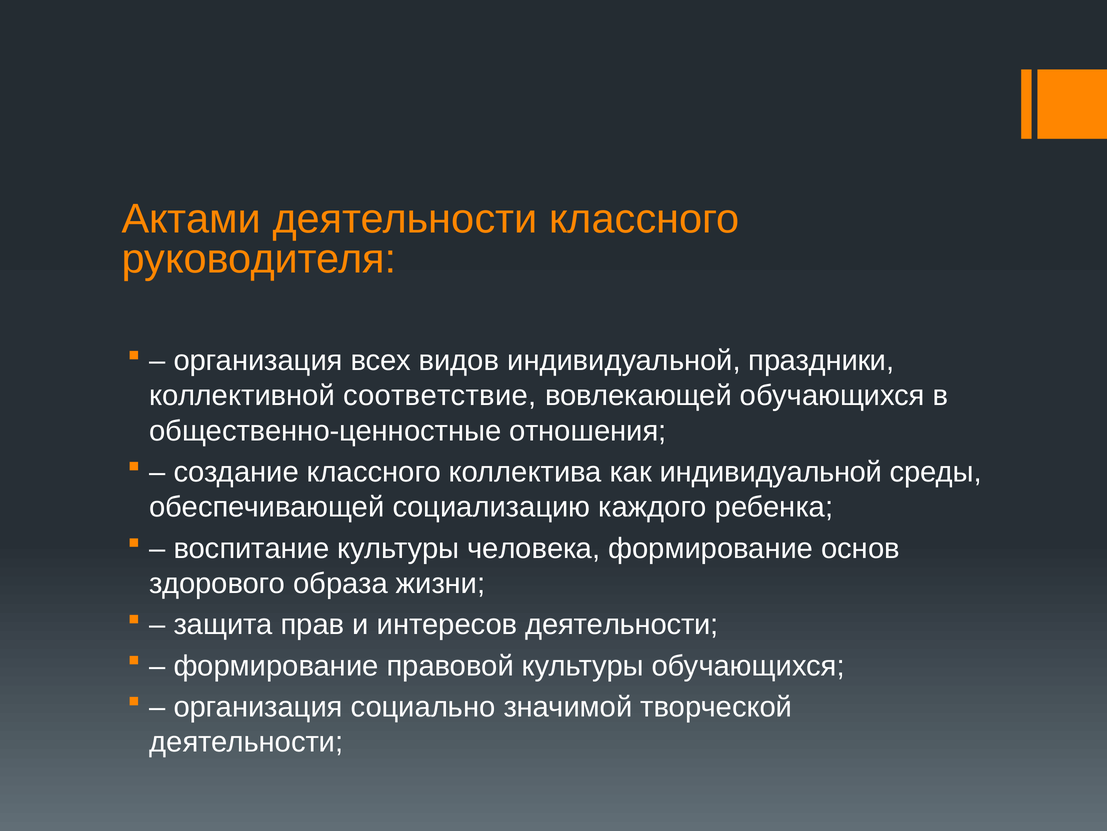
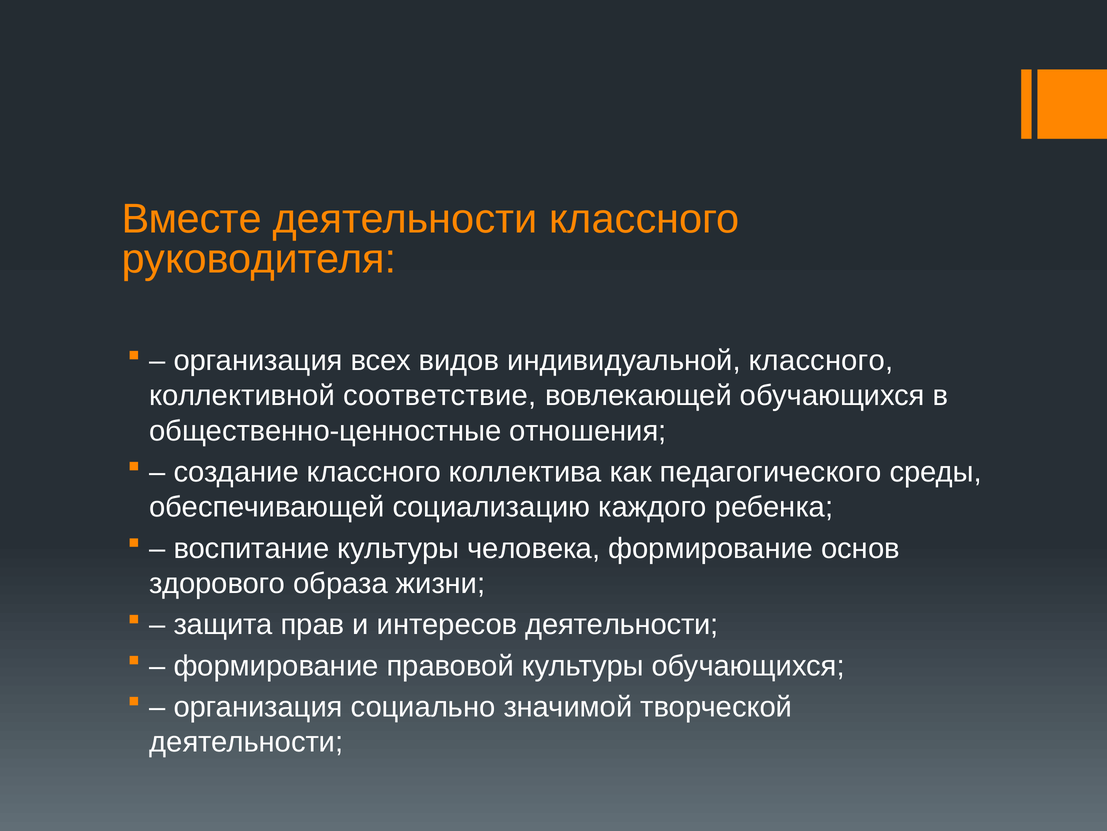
Актами: Актами -> Вместе (192, 219)
индивидуальной праздники: праздники -> классного (821, 360)
как индивидуальной: индивидуальной -> педагогического (771, 472)
